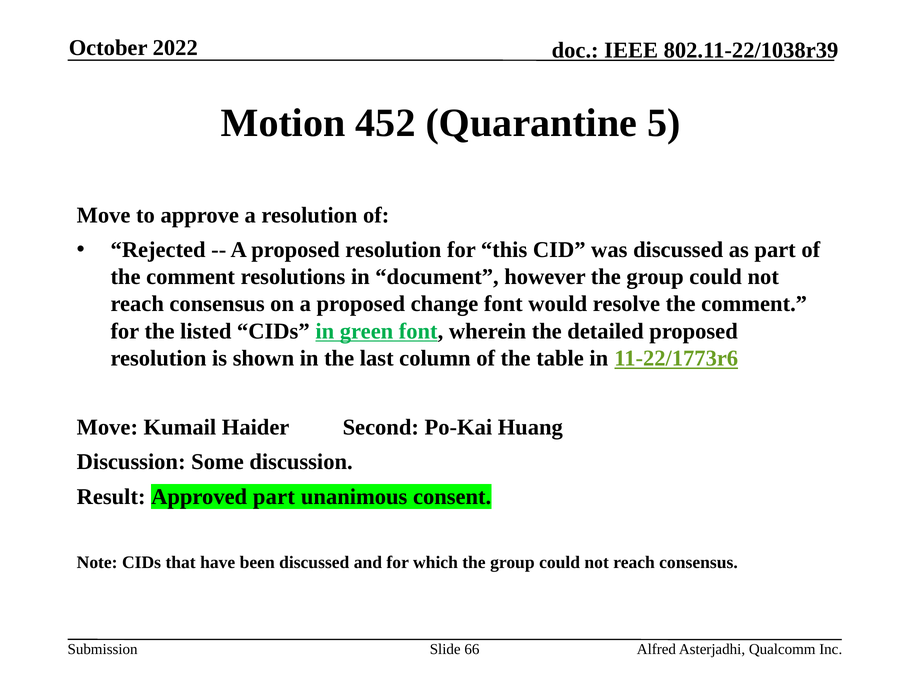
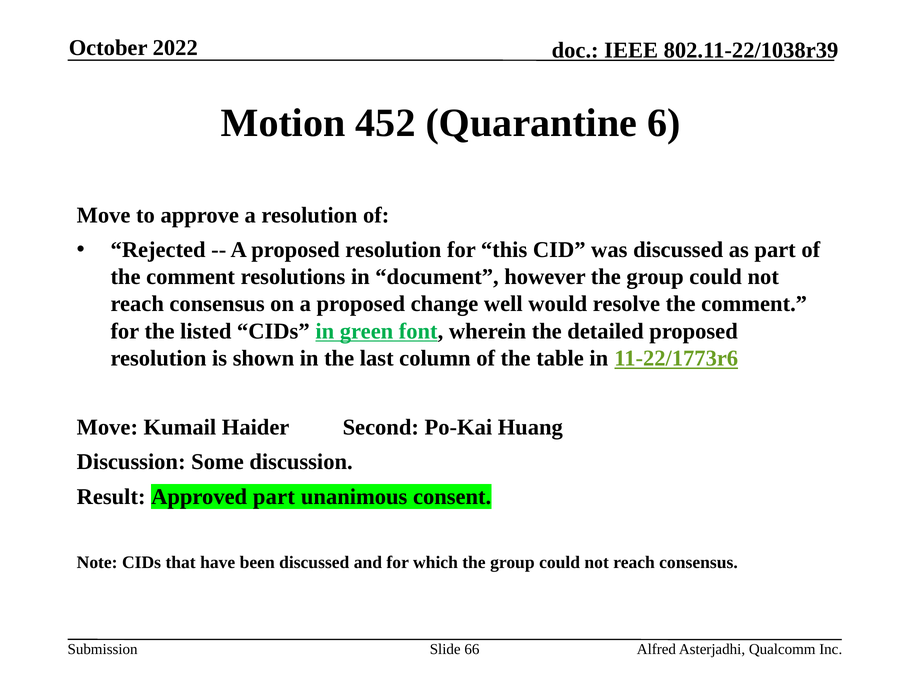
5: 5 -> 6 (664, 123)
change font: font -> well (503, 304)
